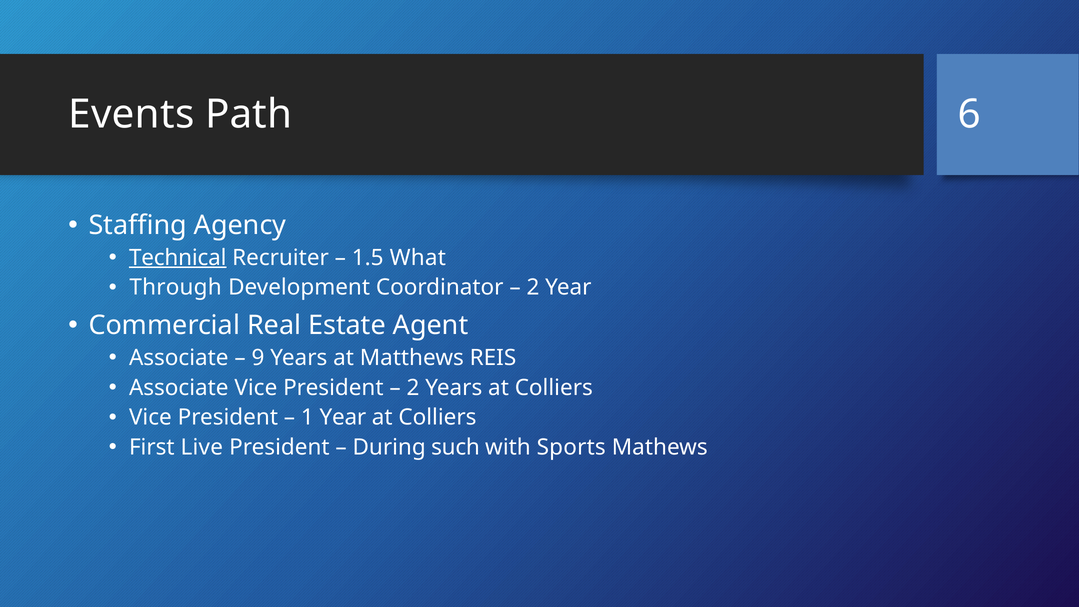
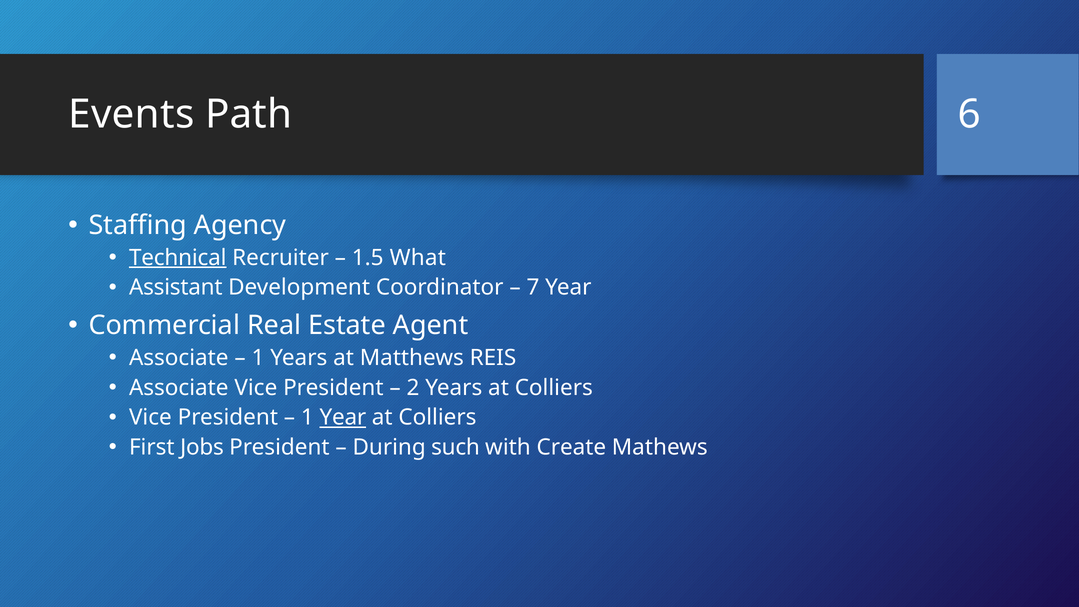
Through: Through -> Assistant (176, 287)
2: 2 -> 7 (533, 287)
9: 9 -> 1 (258, 358)
Year underline: none -> present (343, 417)
Live: Live -> Jobs (202, 447)
Sports: Sports -> Create (571, 447)
